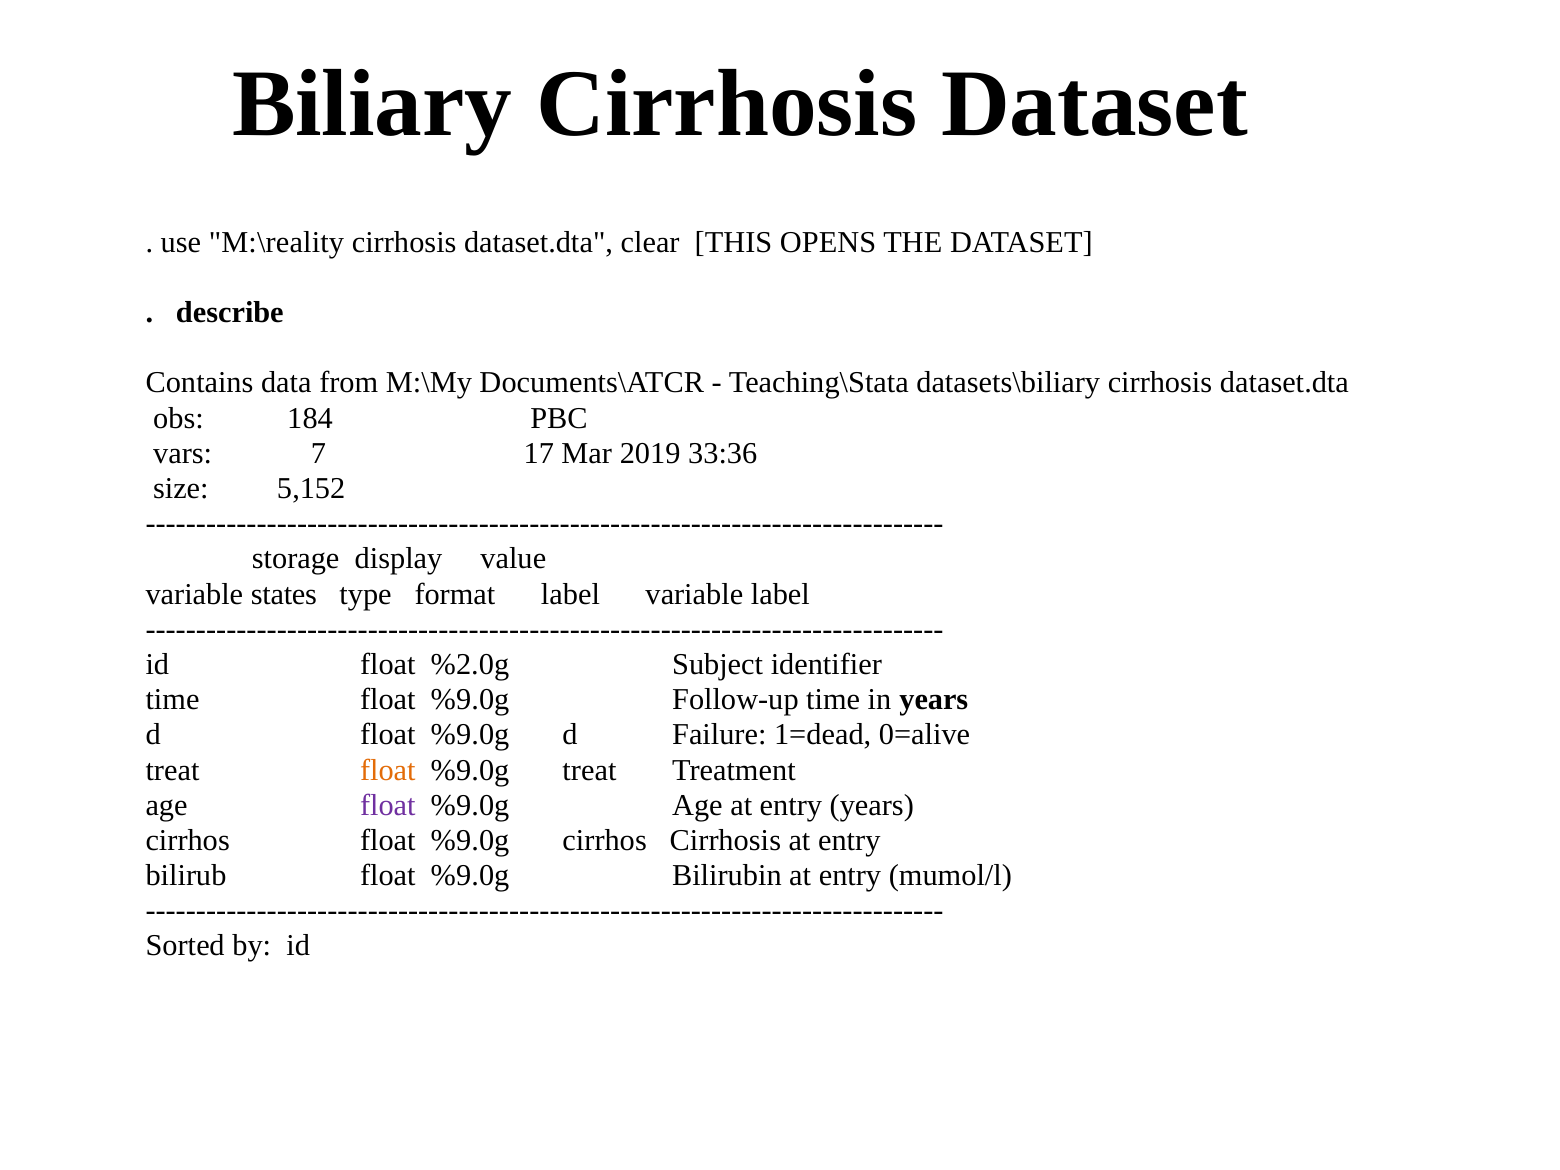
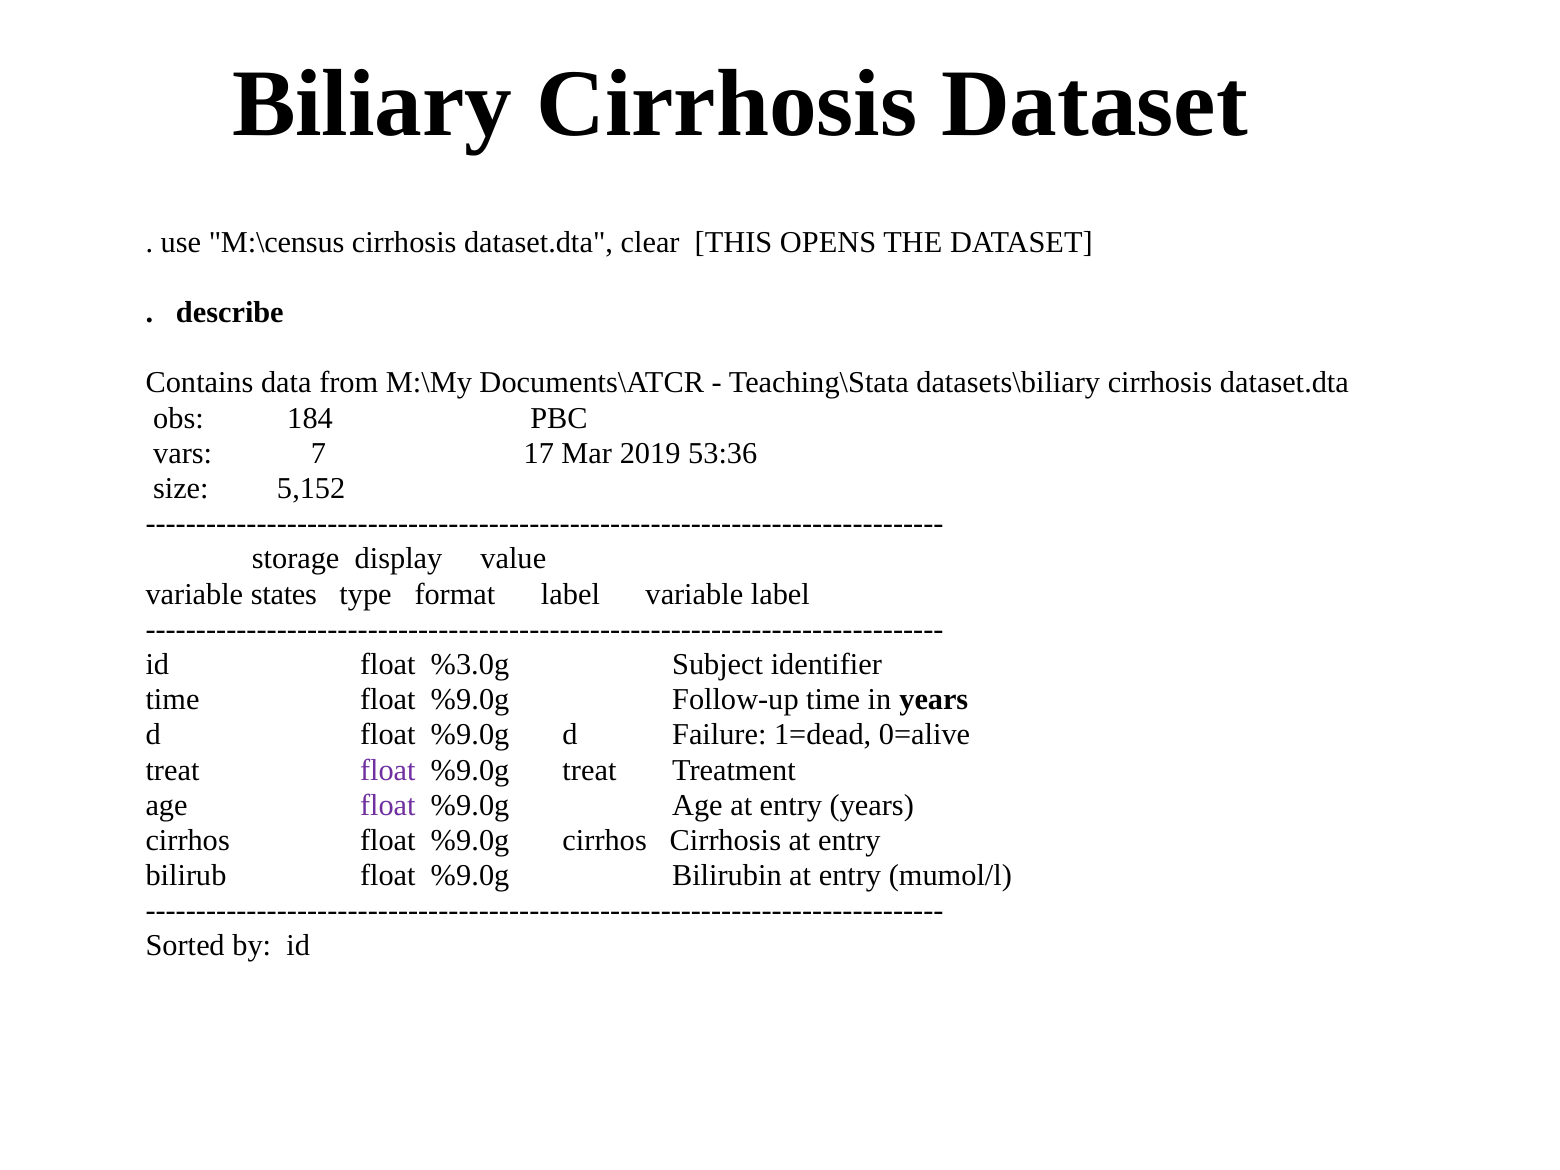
M:\reality: M:\reality -> M:\census (277, 242)
33:36: 33:36 -> 53:36 (723, 453)
%2.0g: %2.0g -> %3.0g (470, 664)
float colour: orange -> purple (388, 770)
